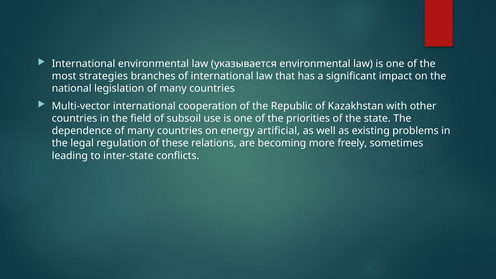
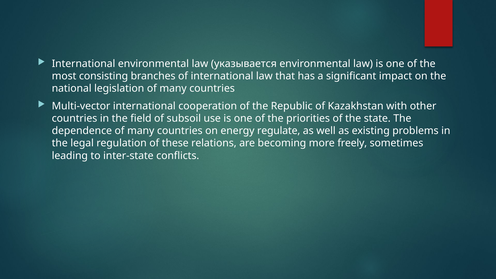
strategies: strategies -> consisting (104, 76)
artificial: artificial -> regulate (279, 131)
